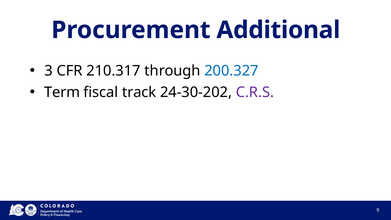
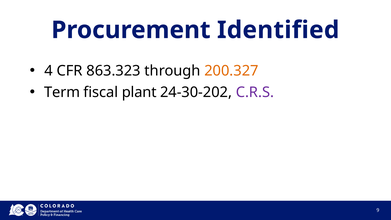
Additional: Additional -> Identified (278, 30)
3: 3 -> 4 (49, 71)
210.317: 210.317 -> 863.323 (114, 71)
200.327 colour: blue -> orange (231, 71)
track: track -> plant (139, 92)
